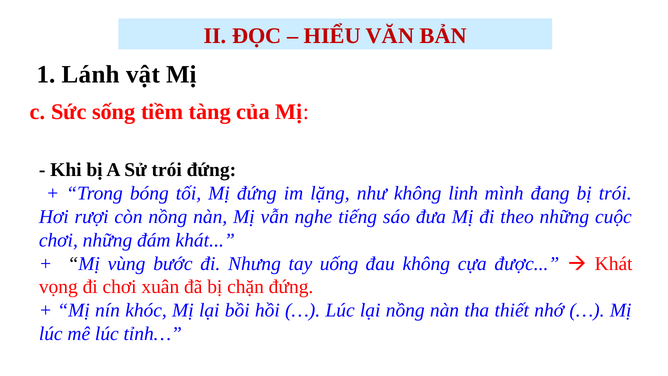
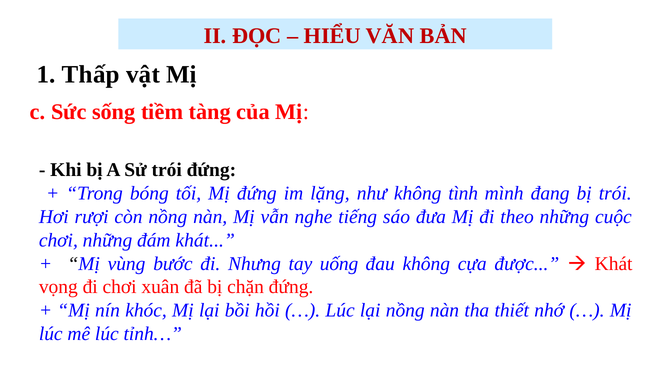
Lánh: Lánh -> Thấp (91, 75)
linh: linh -> tình (463, 193)
